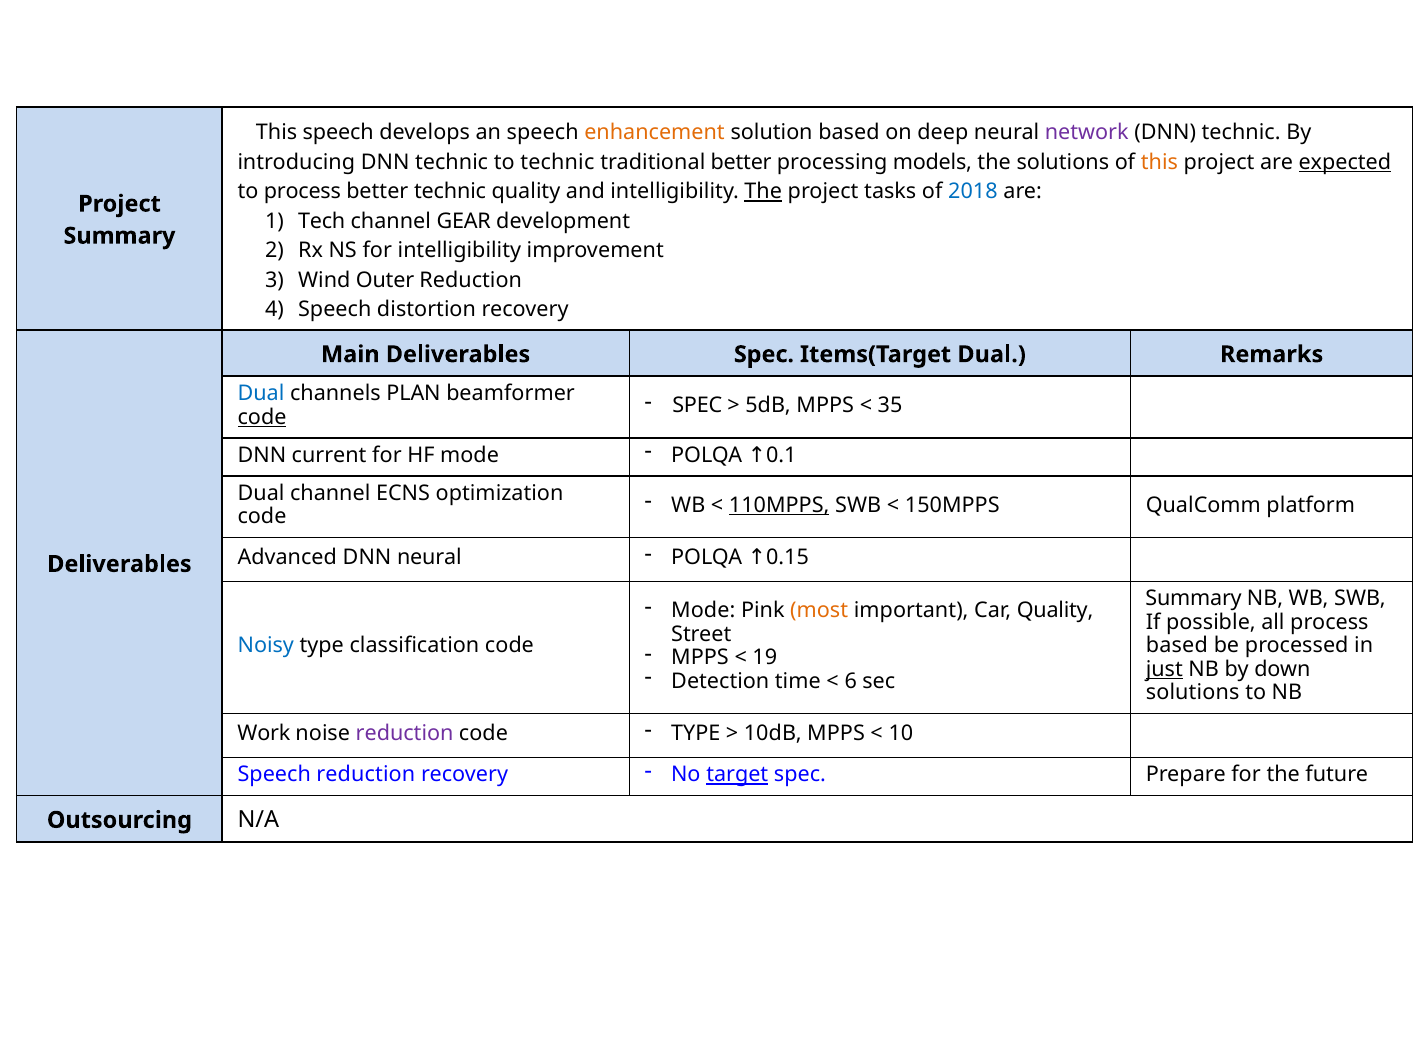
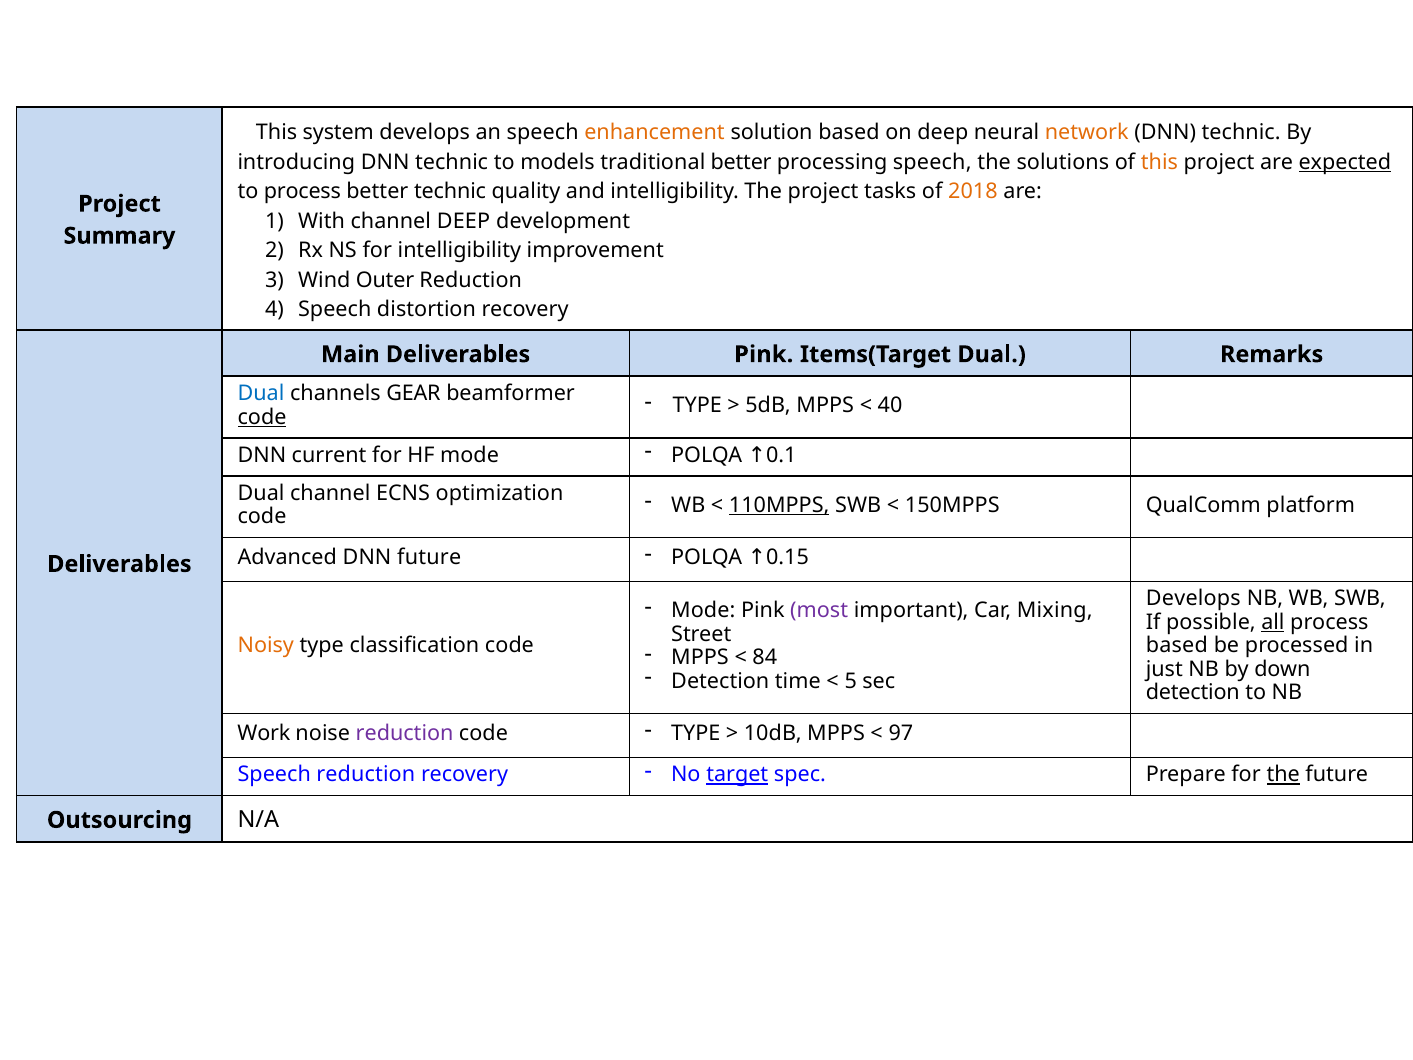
This speech: speech -> system (338, 132)
network colour: purple -> orange (1087, 132)
to technic: technic -> models (557, 162)
processing models: models -> speech (932, 162)
The underline: present -> none (763, 192)
2018 colour: blue -> orange (973, 192)
Tech: Tech -> With (322, 221)
channel GEAR: GEAR -> DEEP (464, 221)
Deliverables Spec: Spec -> Pink (764, 354)
PLAN: PLAN -> GEAR (414, 393)
SPEC: SPEC -> TYPE (697, 405)
35: 35 -> 40 (890, 405)
DNN neural: neural -> future (429, 558)
Summary: Summary -> Develops (1193, 599)
most colour: orange -> purple (819, 610)
Car Quality: Quality -> Mixing (1055, 610)
all underline: none -> present (1273, 622)
Noisy colour: blue -> orange (266, 646)
19: 19 -> 84 (765, 657)
just underline: present -> none (1164, 669)
6: 6 -> 5 (851, 681)
solutions: solutions -> detection (1193, 693)
10: 10 -> 97 (901, 734)
the underline: none -> present (1283, 775)
